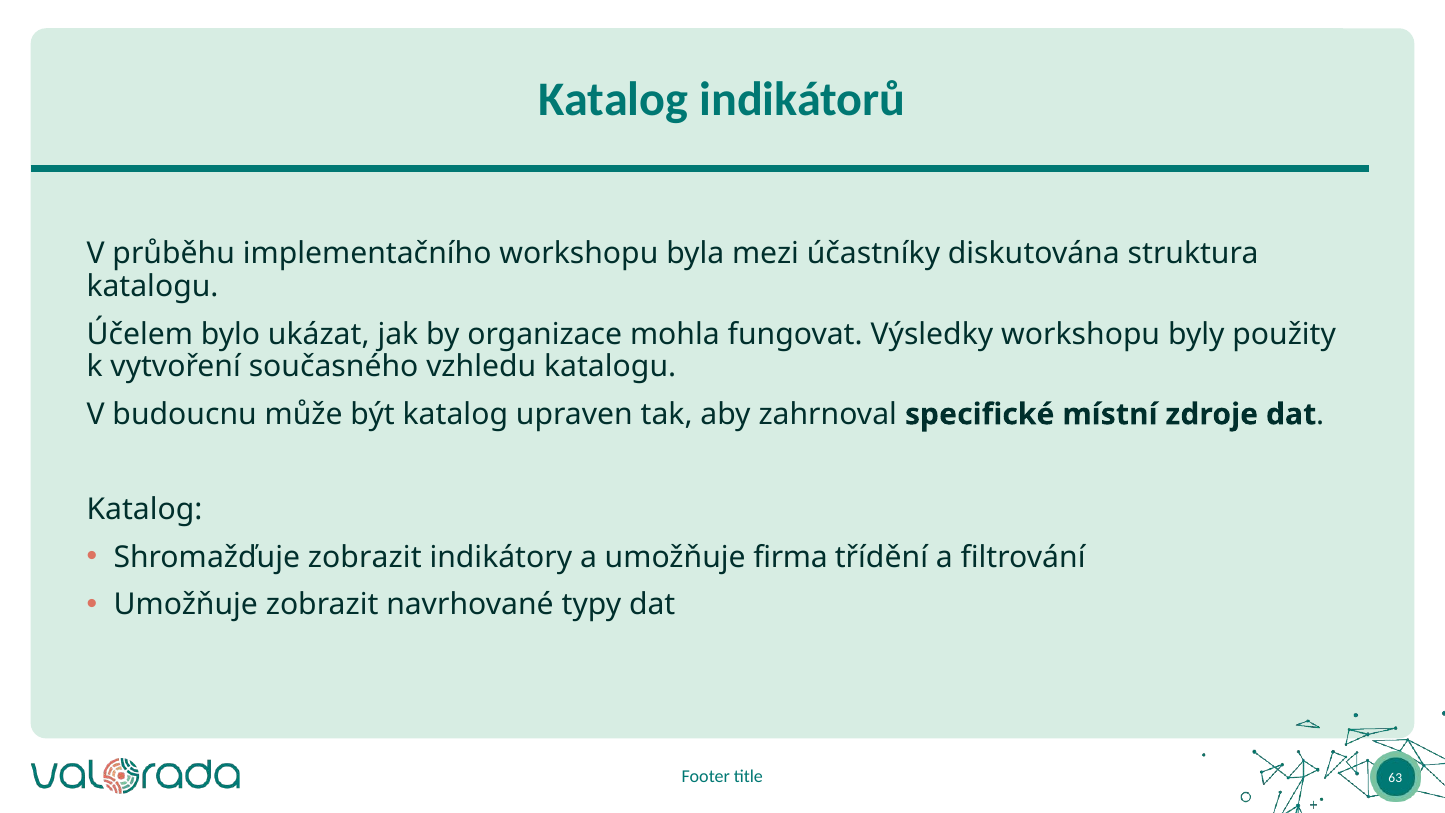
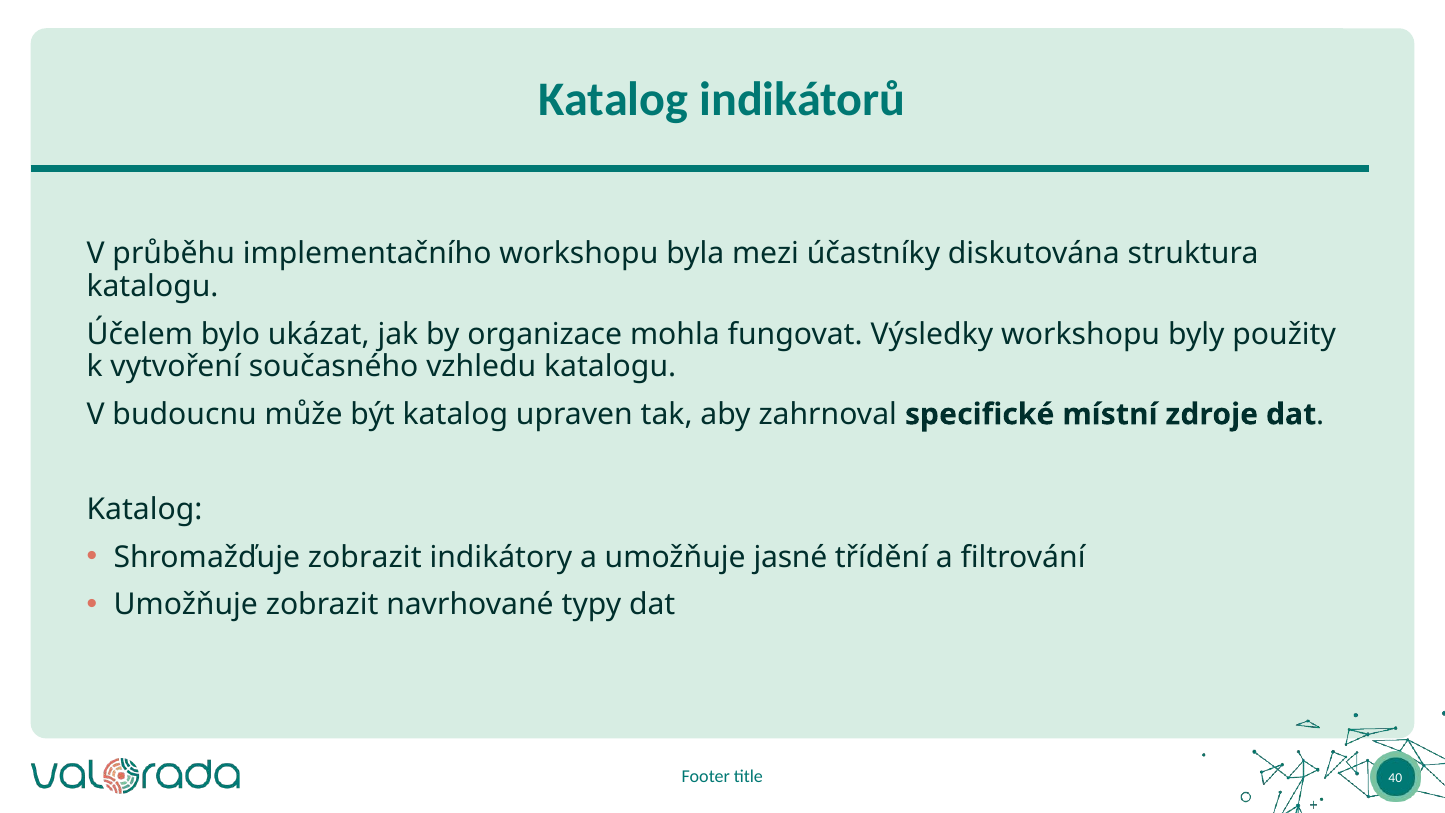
firma: firma -> jasné (790, 557)
63: 63 -> 40 (1395, 778)
